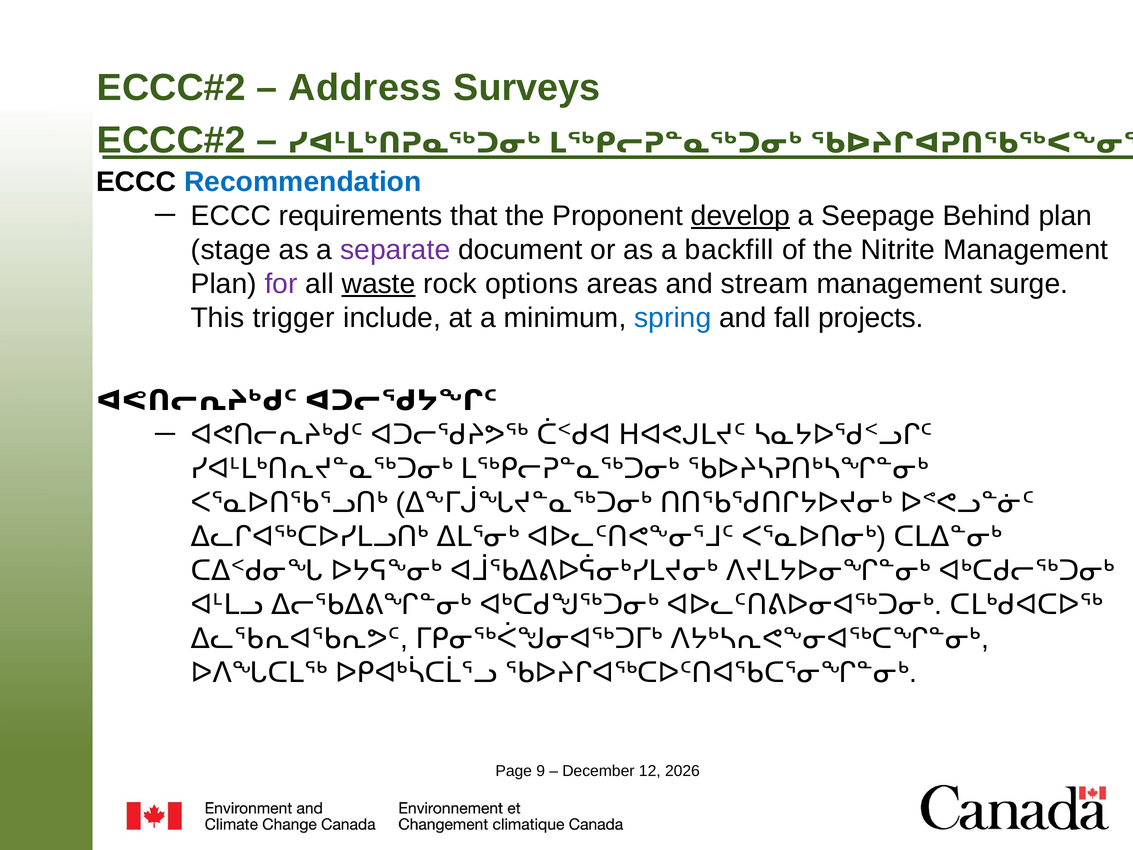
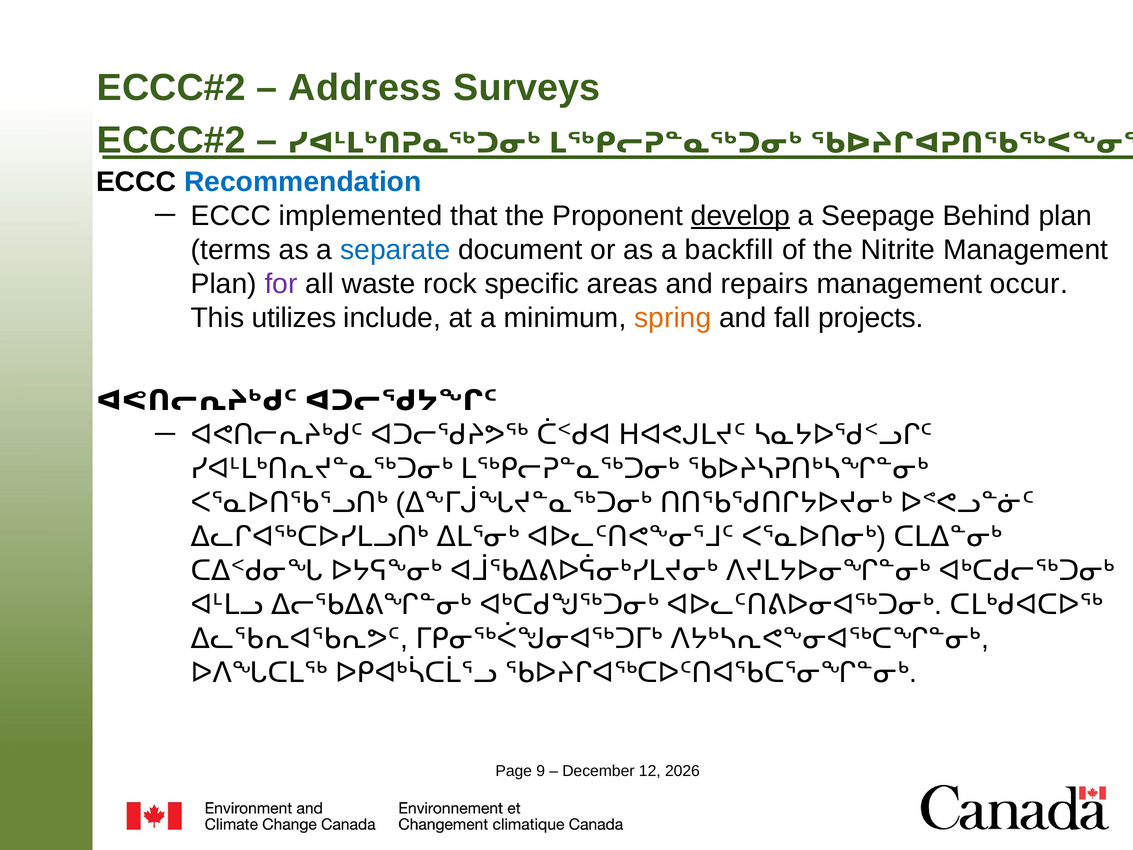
requirements: requirements -> implemented (361, 216)
stage: stage -> terms (231, 250)
separate colour: purple -> blue (395, 250)
waste underline: present -> none (379, 284)
options: options -> specific (532, 284)
stream: stream -> repairs (765, 284)
surge: surge -> occur (1029, 284)
trigger: trigger -> utilizes (294, 318)
spring colour: blue -> orange (673, 318)
